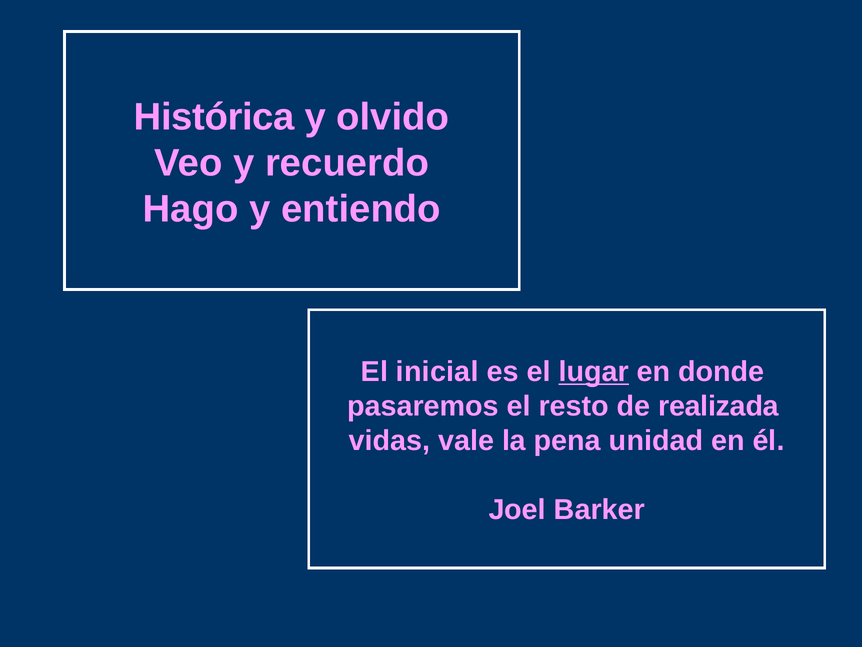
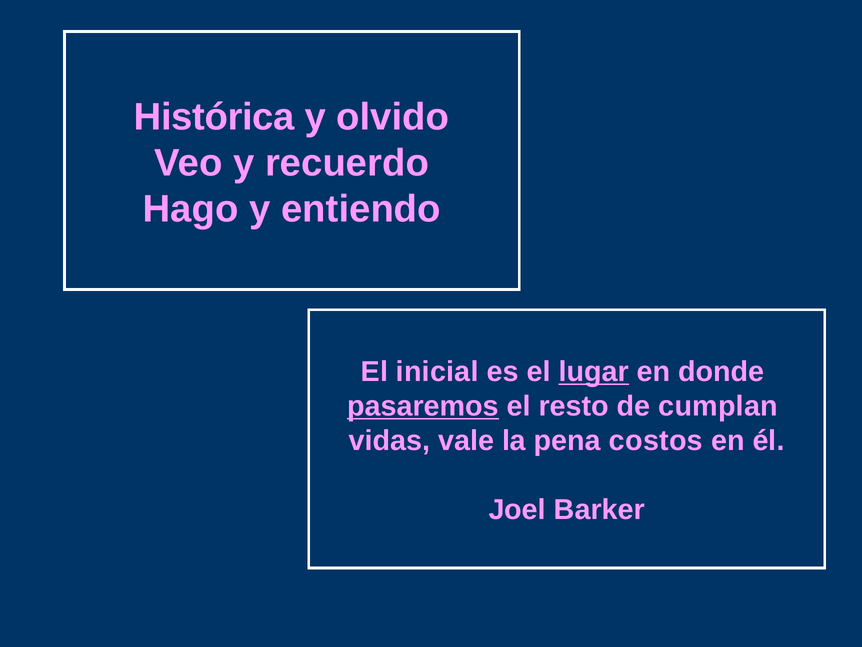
pasaremos underline: none -> present (423, 406)
realizada: realizada -> cumplan (718, 406)
unidad: unidad -> costos (656, 441)
